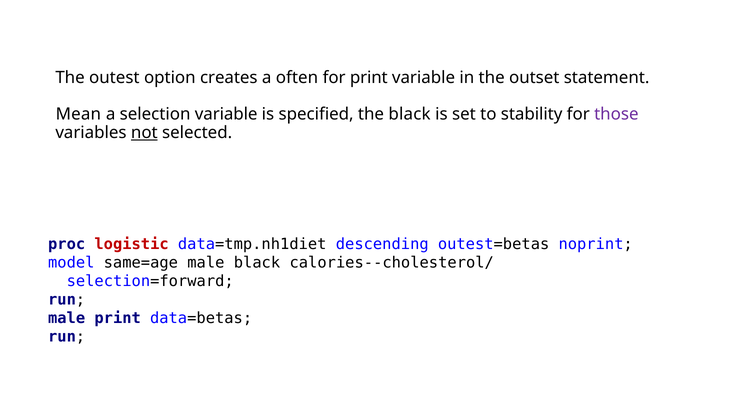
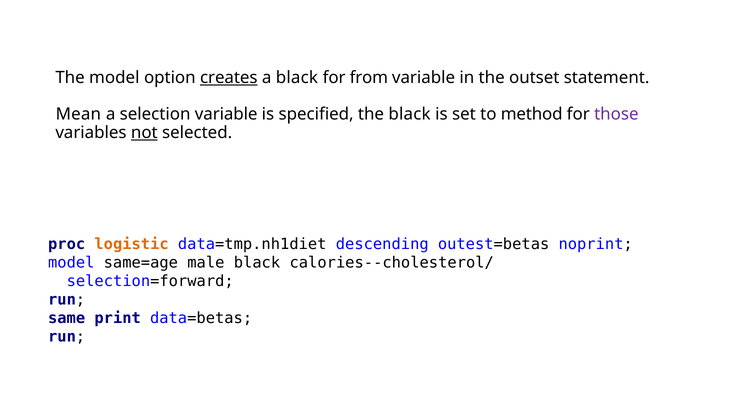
The outest: outest -> model (114, 78)
creates underline: none -> present (229, 78)
a often: often -> black (297, 78)
for print: print -> from (369, 78)
stability: stability -> method (532, 114)
logistic colour: red -> orange (132, 244)
male: male -> same (67, 318)
